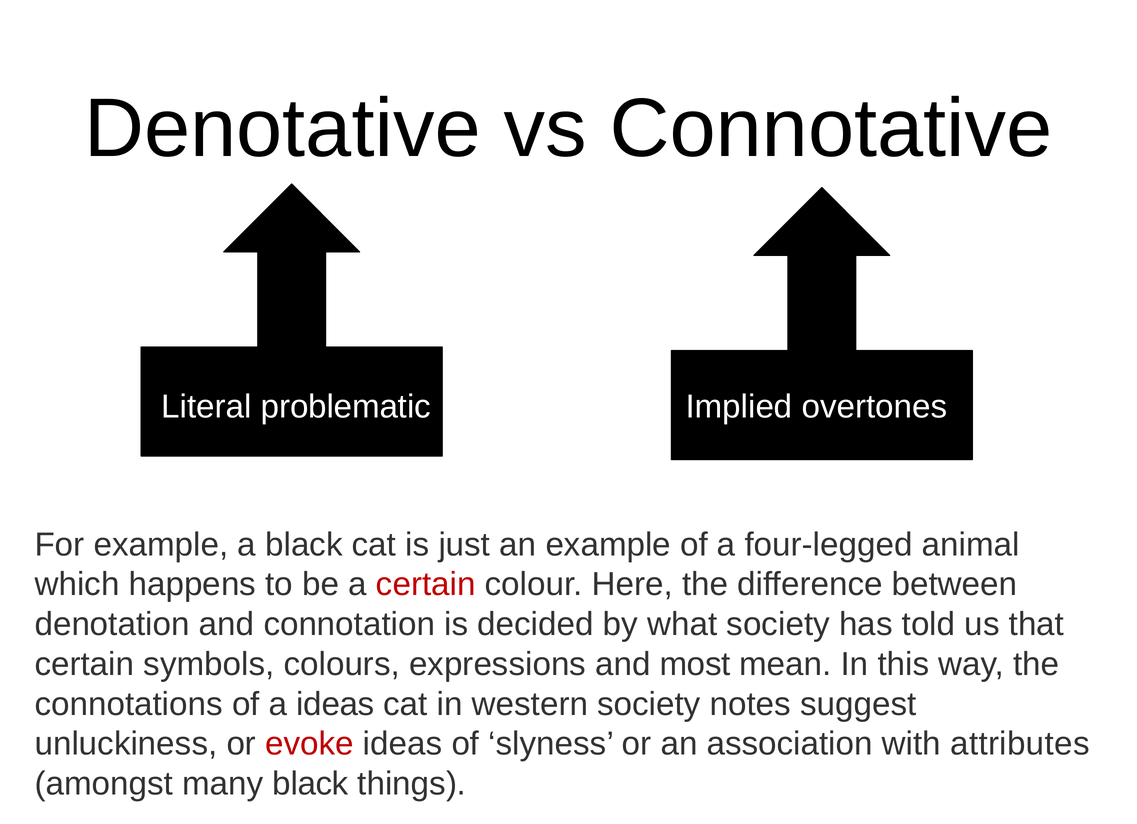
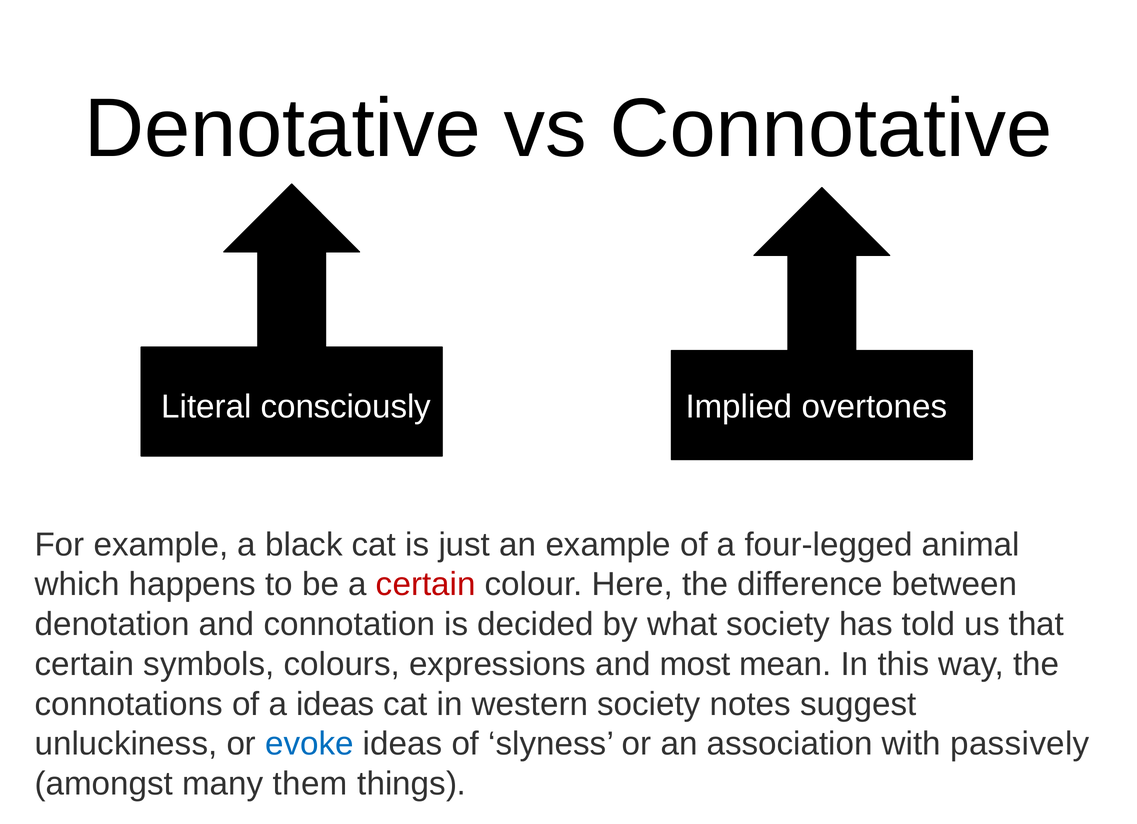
problematic: problematic -> consciously (346, 407)
evoke colour: red -> blue (310, 743)
attributes: attributes -> passively (1020, 743)
many black: black -> them (310, 783)
